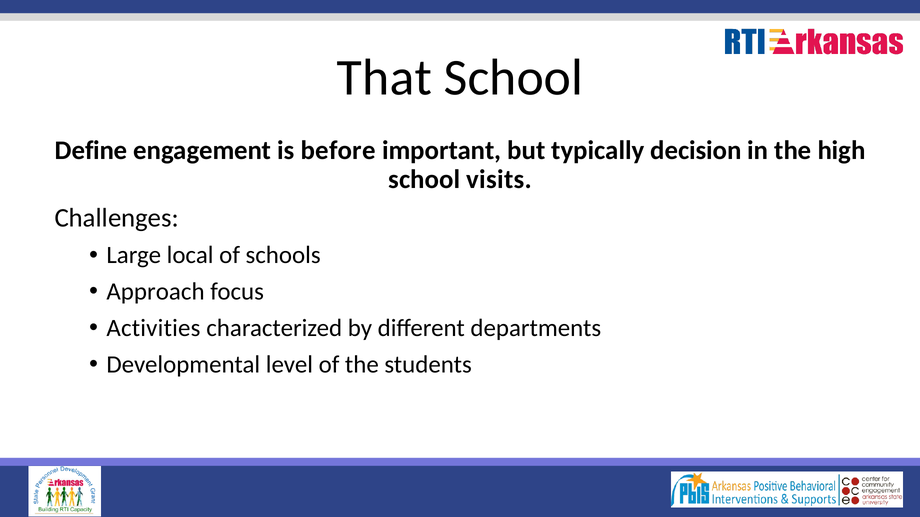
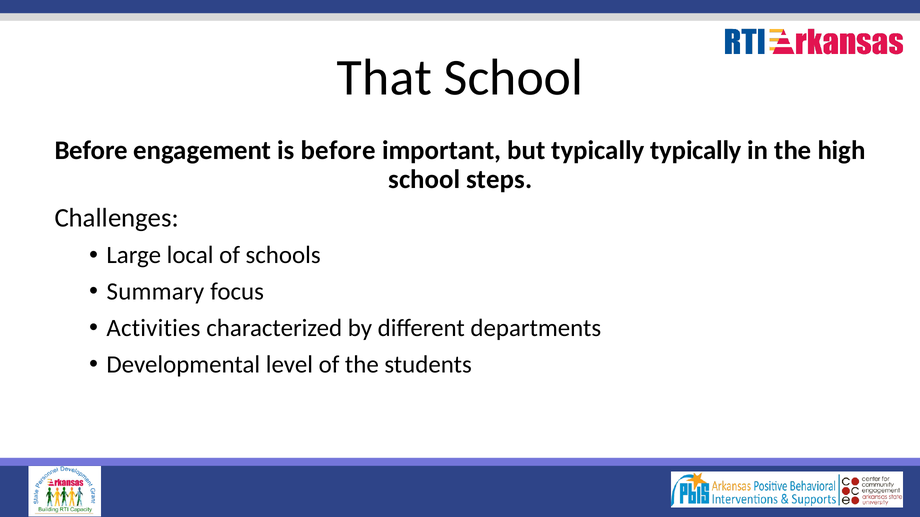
Define: Define -> Before (91, 150)
typically decision: decision -> typically (696, 150)
visits: visits -> steps (499, 179)
Approach: Approach -> Summary (155, 292)
